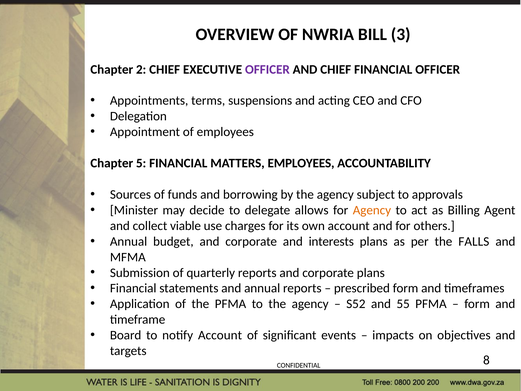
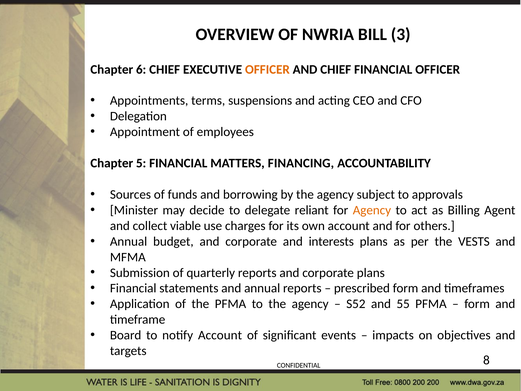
2: 2 -> 6 (141, 69)
OFFICER colour: purple -> orange (267, 69)
MATTERS EMPLOYEES: EMPLOYEES -> FINANCING (301, 163)
allows: allows -> reliant (312, 210)
FALLS: FALLS -> VESTS (474, 241)
